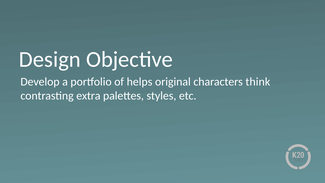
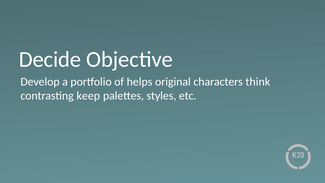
Design: Design -> Decide (50, 59)
extra: extra -> keep (88, 96)
